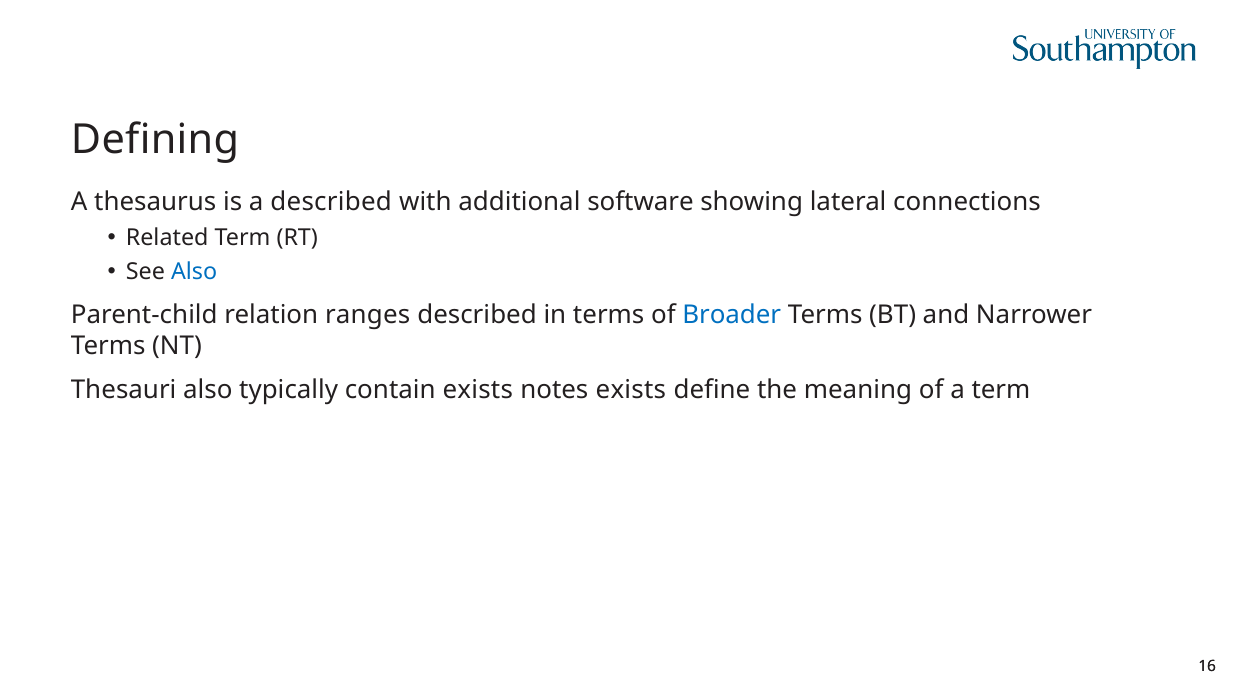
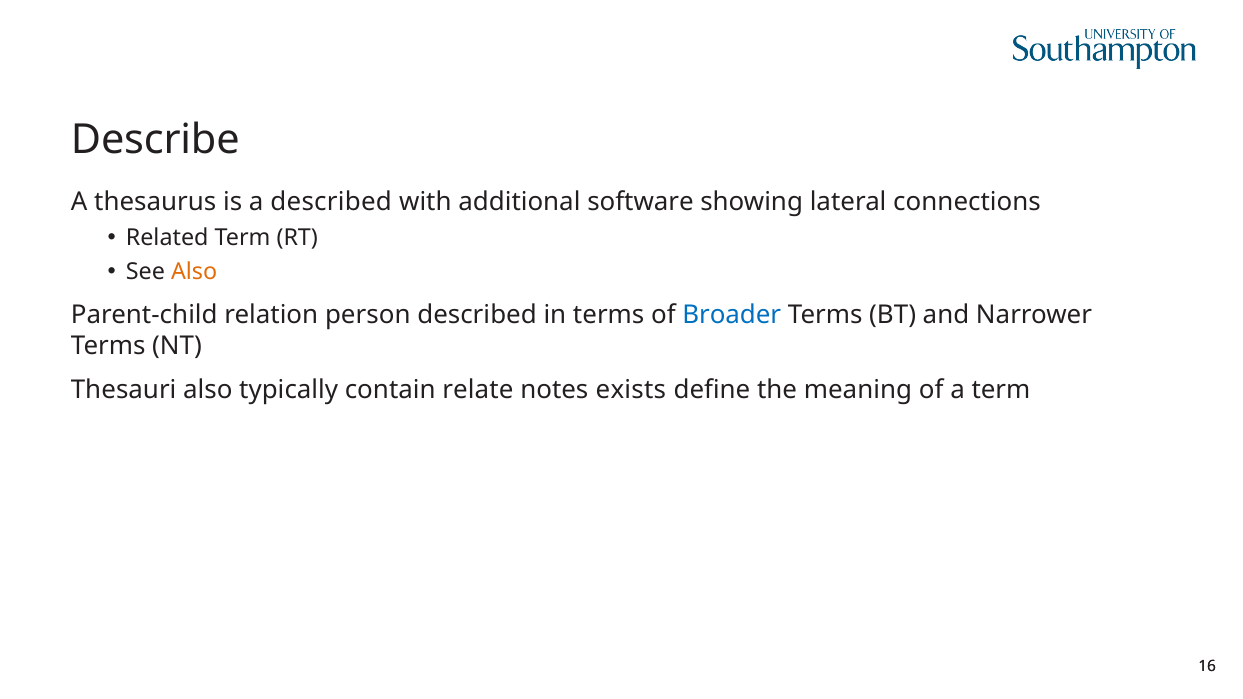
Defining: Defining -> Describe (155, 140)
Also colour: blue -> orange (194, 272)
ranges: ranges -> person (368, 315)
contain exists: exists -> relate (478, 390)
